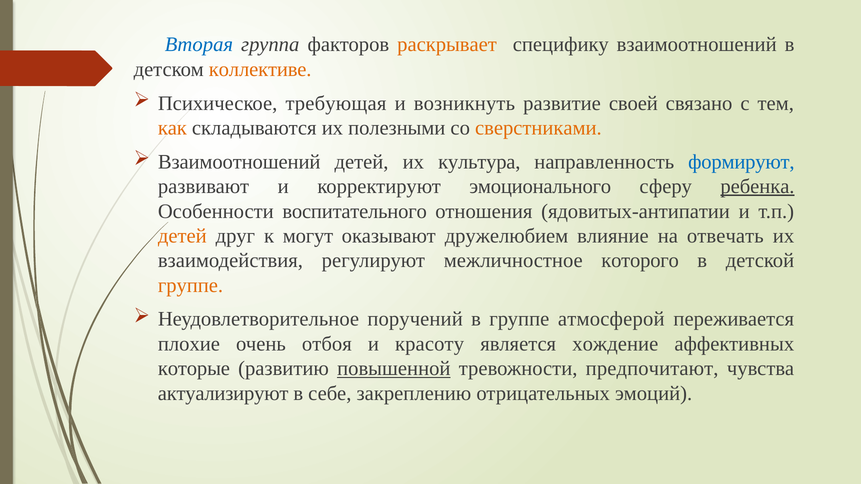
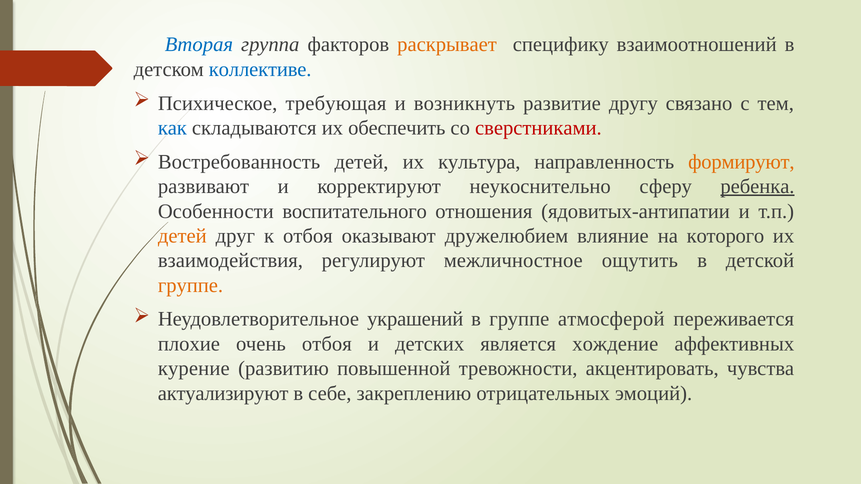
коллективе colour: orange -> blue (260, 70)
своей: своей -> другу (633, 103)
как colour: orange -> blue (172, 128)
полезными: полезными -> обеспечить (397, 128)
сверстниками colour: orange -> red (538, 128)
Взаимоотношений: Взаимоотношений -> Востребованность (239, 162)
формируют colour: blue -> orange (741, 162)
эмоционального: эмоционального -> неукоснительно (540, 187)
к могут: могут -> отбоя (308, 236)
отвечать: отвечать -> которого (725, 236)
которого: которого -> ощутить (640, 261)
поручений: поручений -> украшений (415, 319)
красоту: красоту -> детских (430, 344)
которые: которые -> курение (194, 369)
повышенной underline: present -> none (394, 369)
предпочитают: предпочитают -> акцентировать (652, 369)
